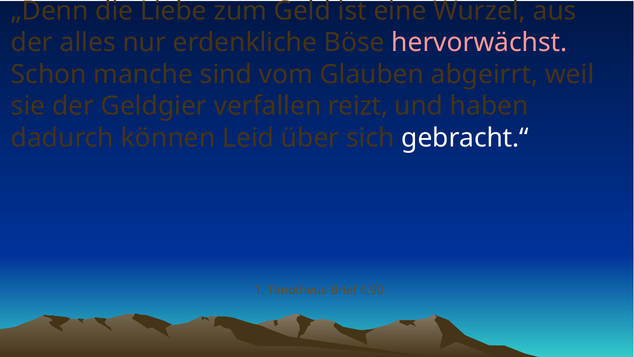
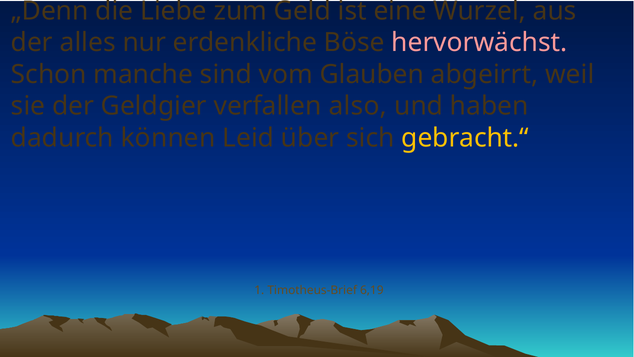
reizt: reizt -> also (358, 106)
gebracht.“ colour: white -> yellow (465, 138)
6,90: 6,90 -> 6,19 (372, 290)
